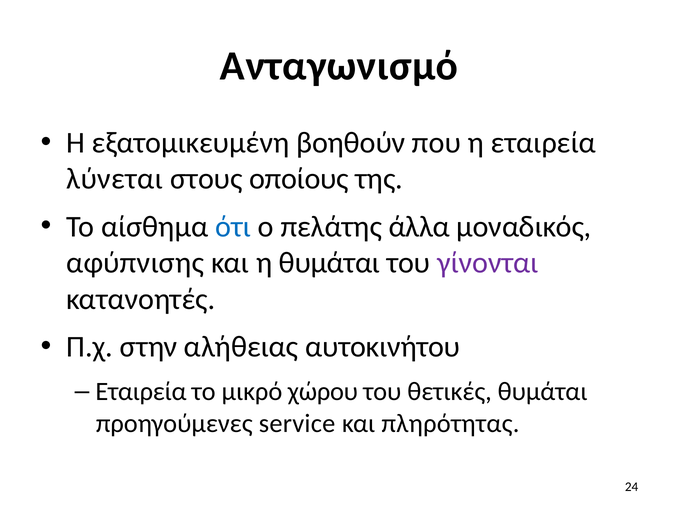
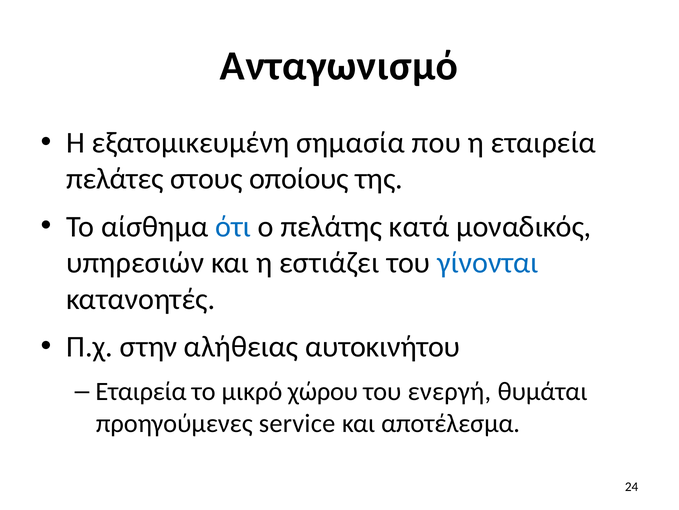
βοηθούν: βοηθούν -> σημασία (351, 142)
λύνεται: λύνεται -> πελάτες (115, 179)
άλλα: άλλα -> κατά (419, 226)
αφύπνισης: αφύπνισης -> υπηρεσιών (135, 262)
η θυμάται: θυμάται -> εστιάζει (329, 262)
γίνονται colour: purple -> blue (488, 262)
θετικές: θετικές -> ενεργή (449, 391)
πληρότητας: πληρότητας -> αποτέλεσμα (451, 423)
